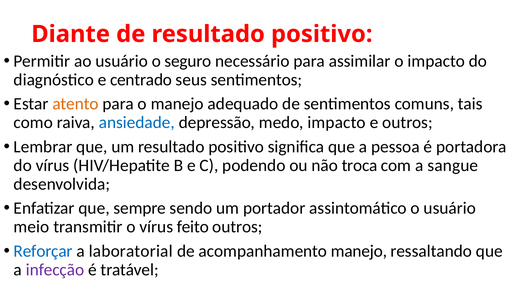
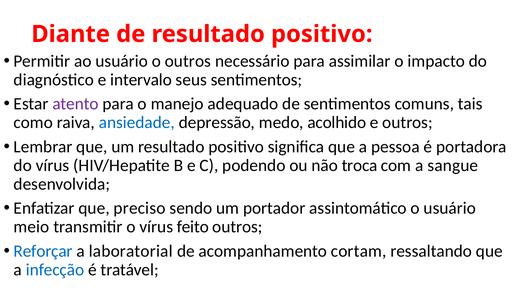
o seguro: seguro -> outros (188, 61)
centrado: centrado -> intervalo (141, 80)
atento colour: orange -> purple (76, 104)
medo impacto: impacto -> acolhido (337, 123)
sempre: sempre -> preciso (140, 208)
acompanhamento manejo: manejo -> cortam (359, 251)
infecção colour: purple -> blue (55, 270)
